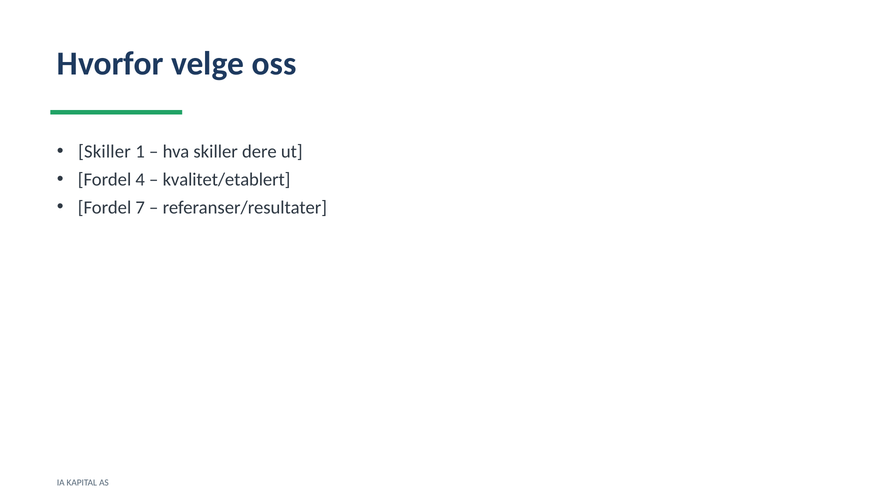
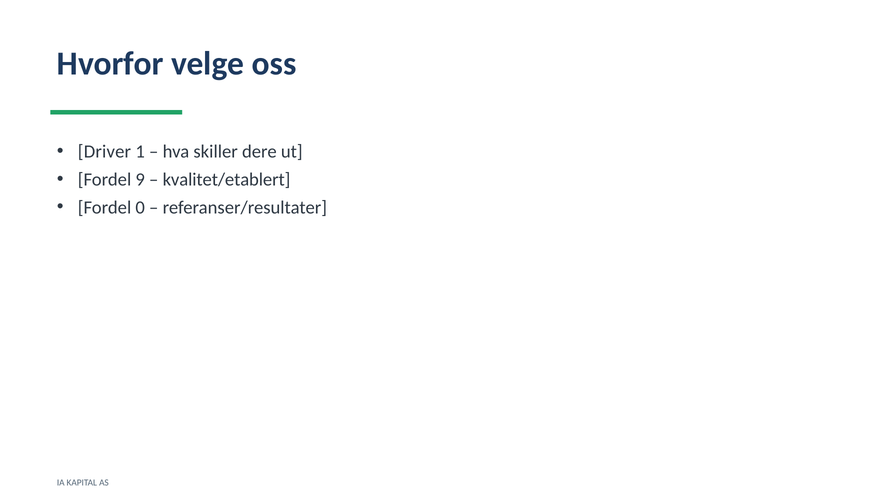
Skiller: Skiller -> Driver (104, 151)
4: 4 -> 9 (140, 179)
7: 7 -> 0 (140, 207)
